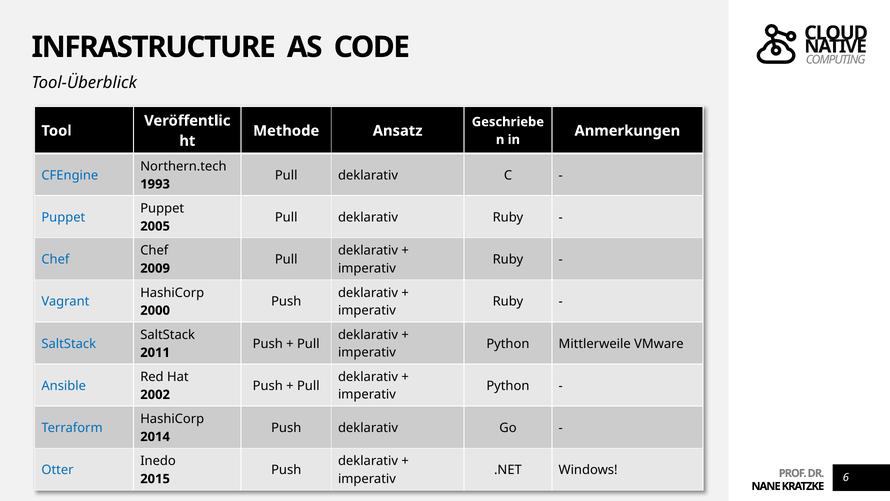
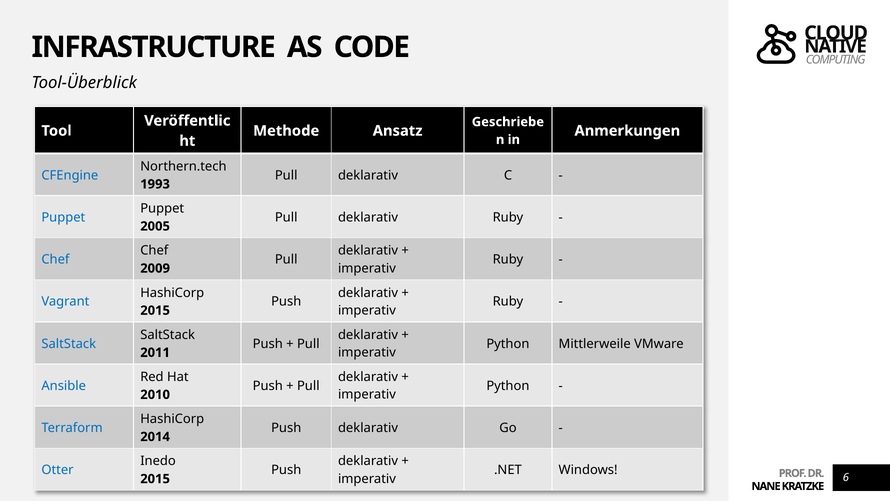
2000: 2000 -> 2015 (155, 310)
2002: 2002 -> 2010 (155, 394)
